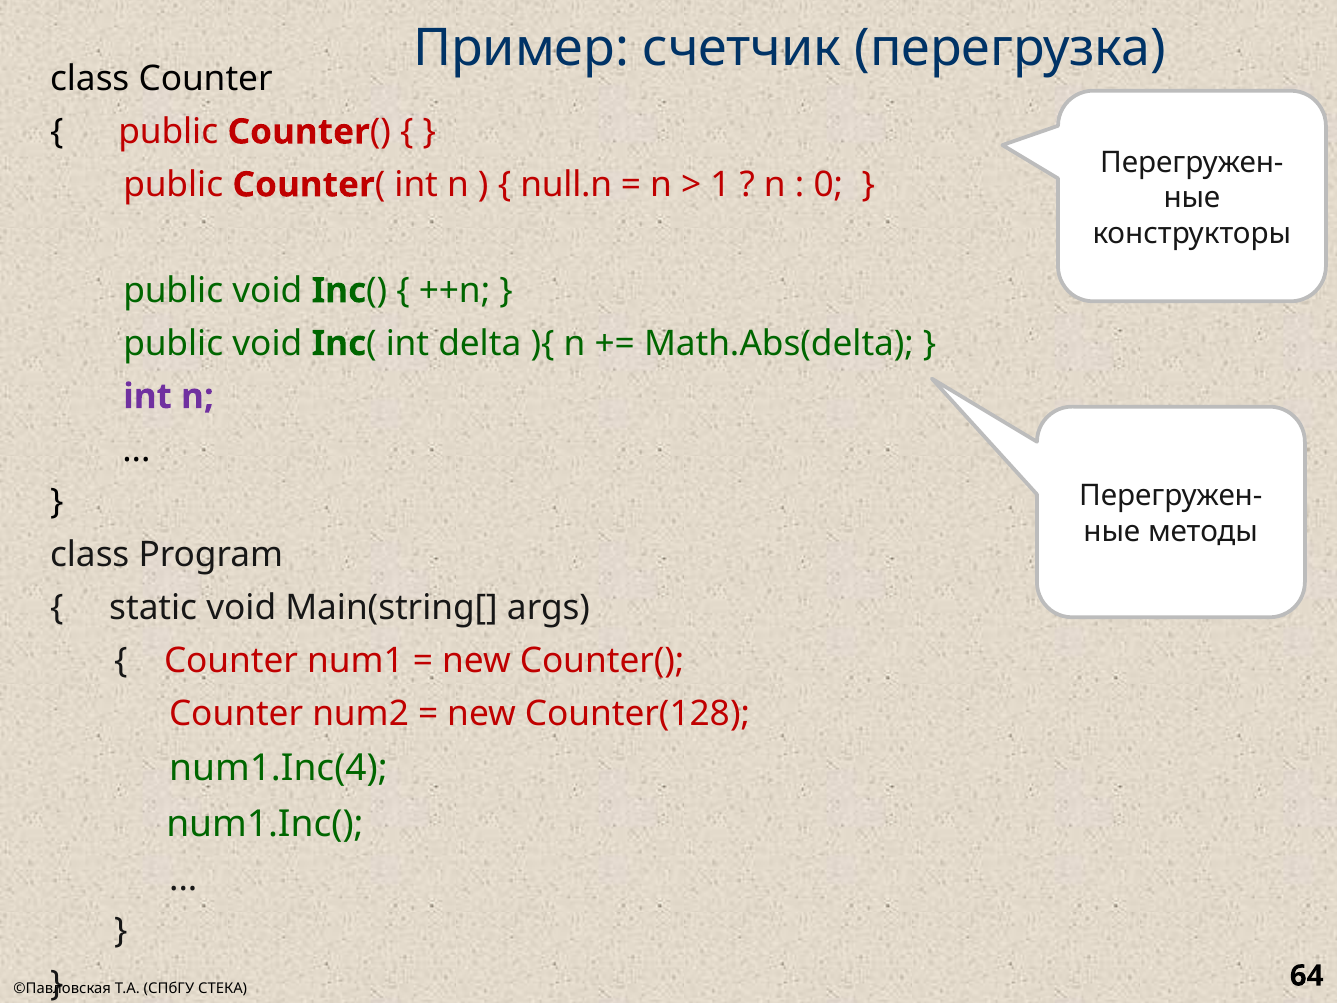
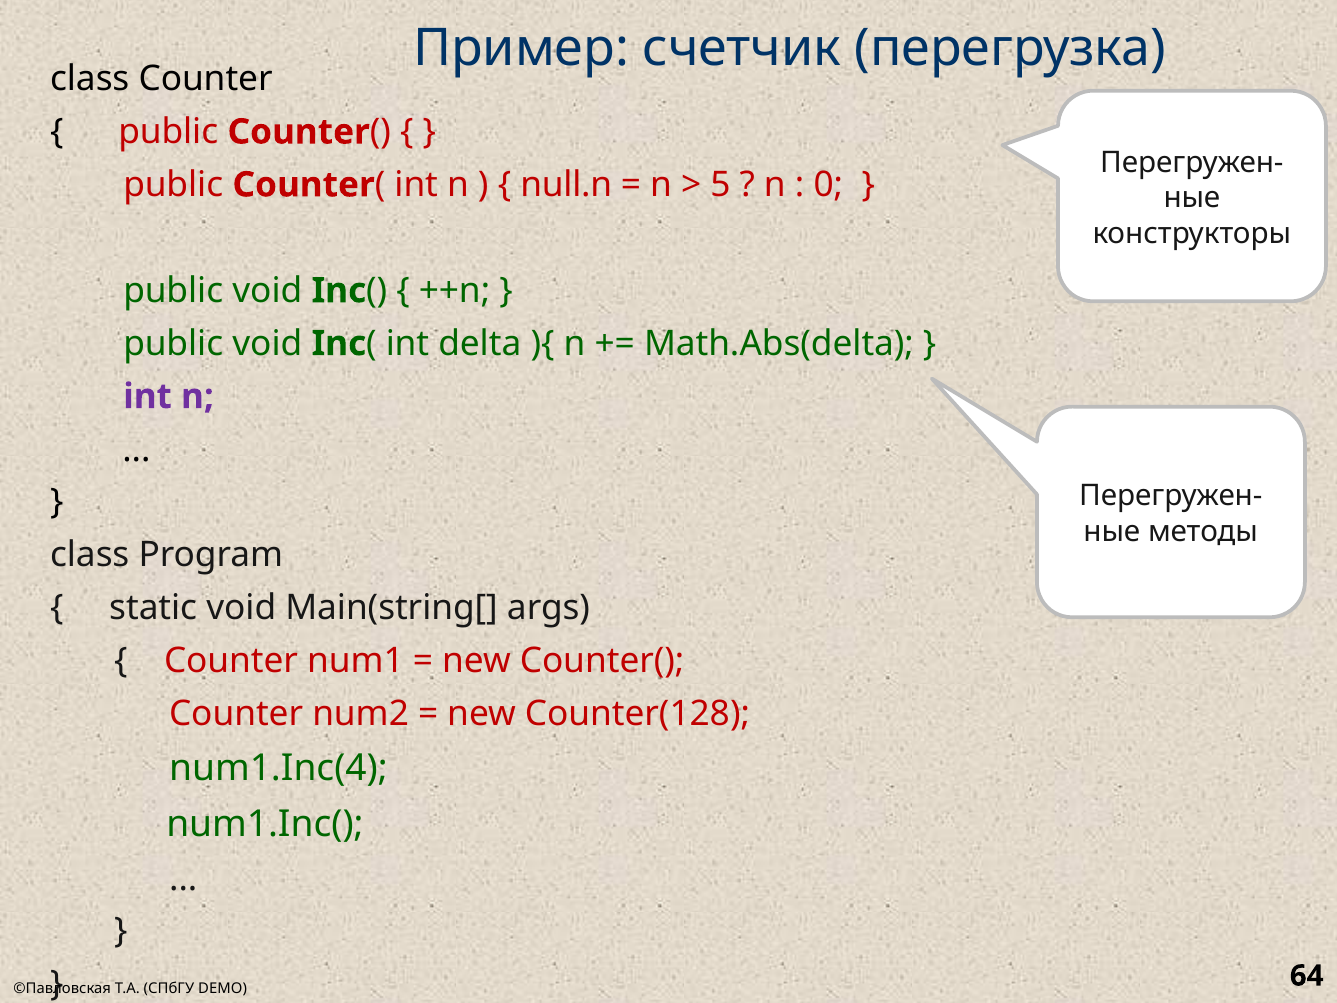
1: 1 -> 5 (720, 185)
СТЕКА: СТЕКА -> DEMO (223, 988)
